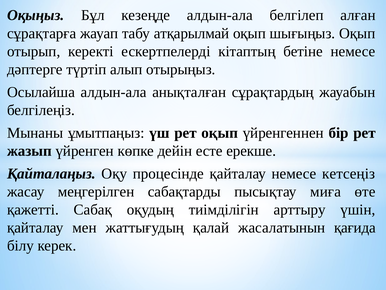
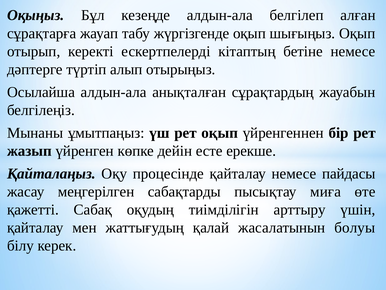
атқарылмай: атқарылмай -> жүргізгенде (192, 33)
кетсеңіз: кетсеңіз -> пайдасы (349, 173)
қағида: қағида -> болуы (355, 227)
